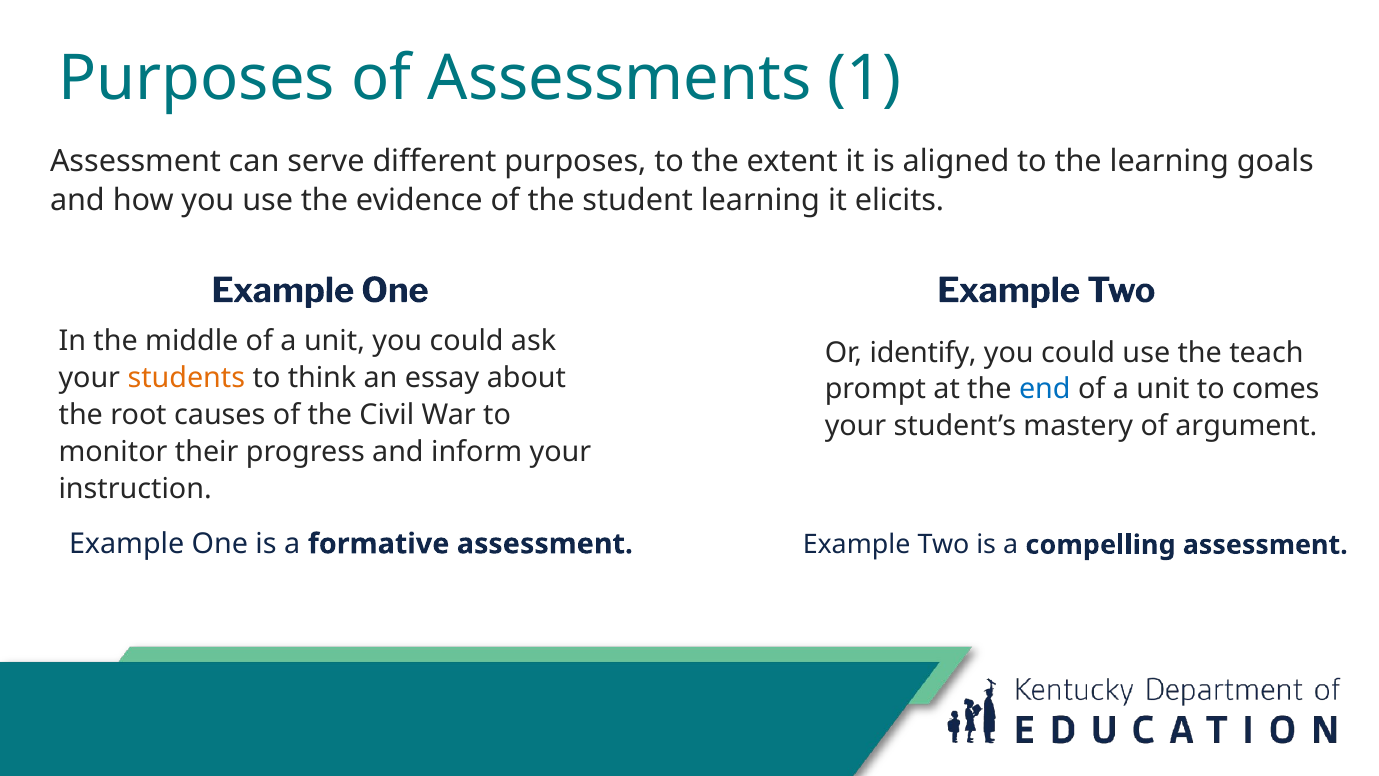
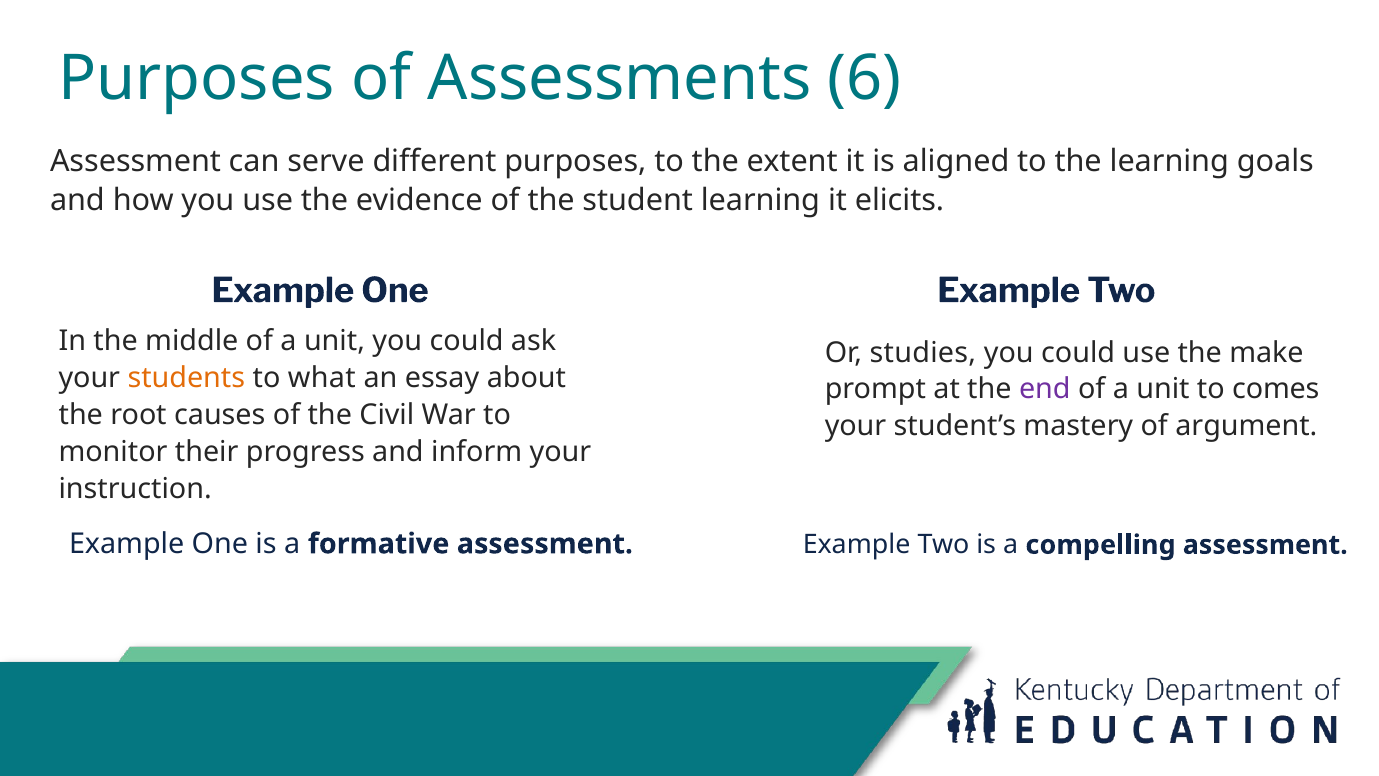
1: 1 -> 6 (865, 79)
identify: identify -> studies (923, 352)
teach: teach -> make (1266, 352)
think: think -> what (322, 378)
end colour: blue -> purple (1045, 389)
